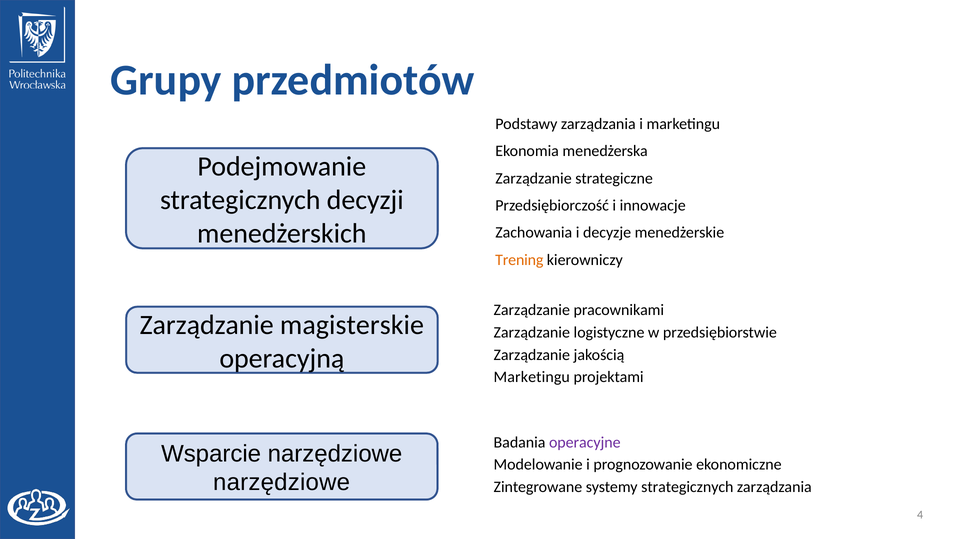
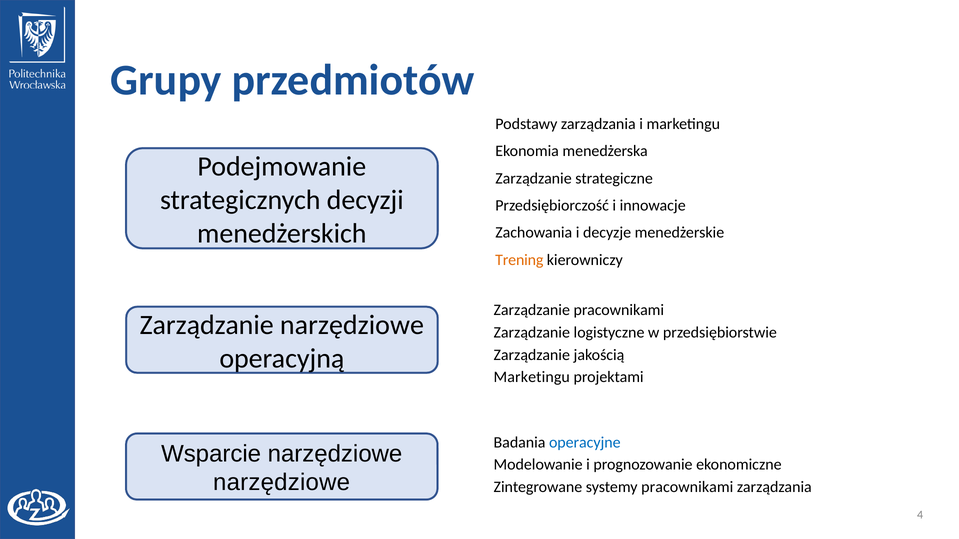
Zarządzanie magisterskie: magisterskie -> narzędziowe (352, 325)
operacyjne colour: purple -> blue (585, 443)
systemy strategicznych: strategicznych -> pracownikami (687, 487)
